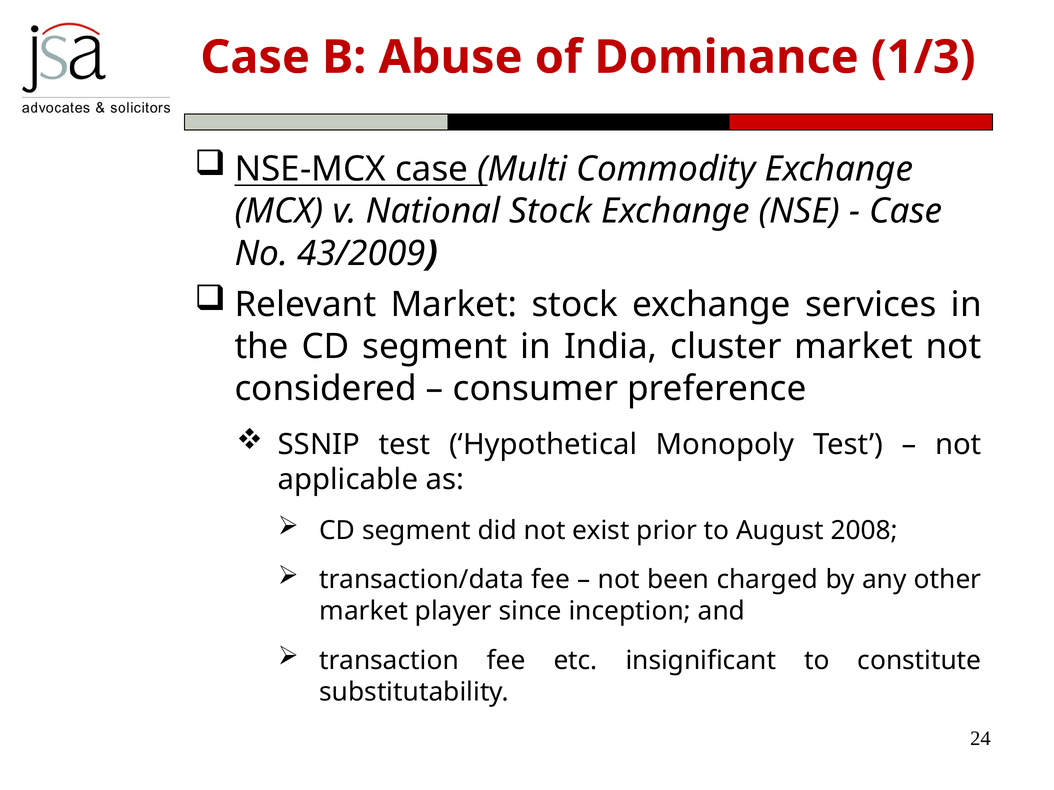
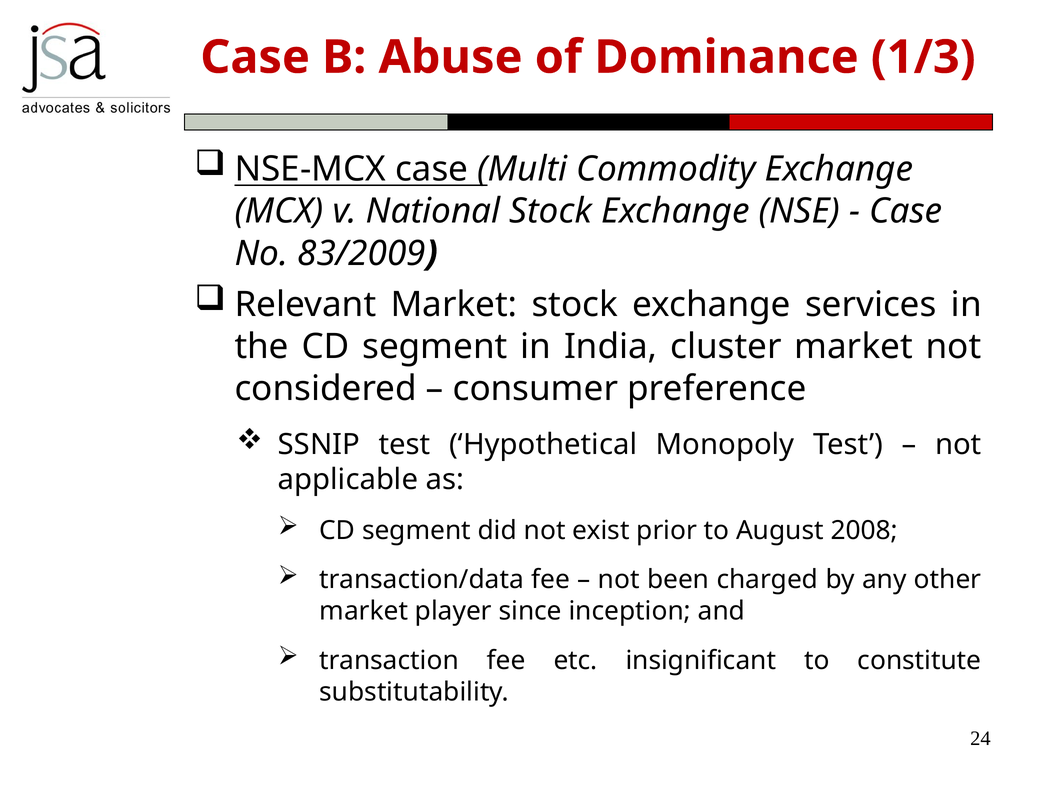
43/2009: 43/2009 -> 83/2009 (362, 254)
